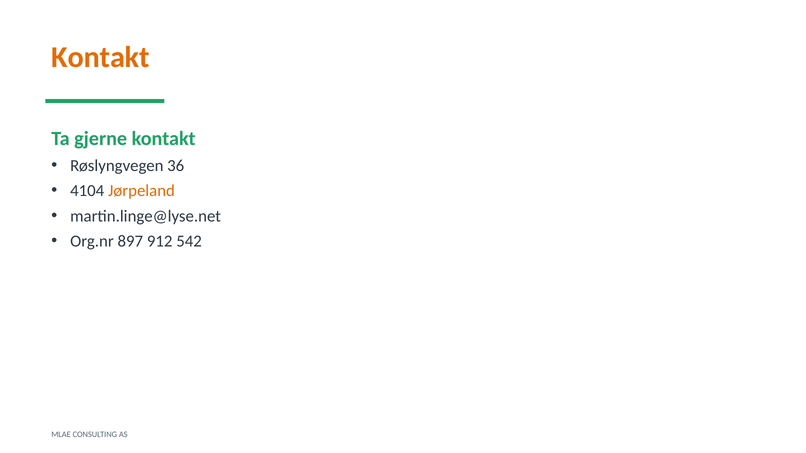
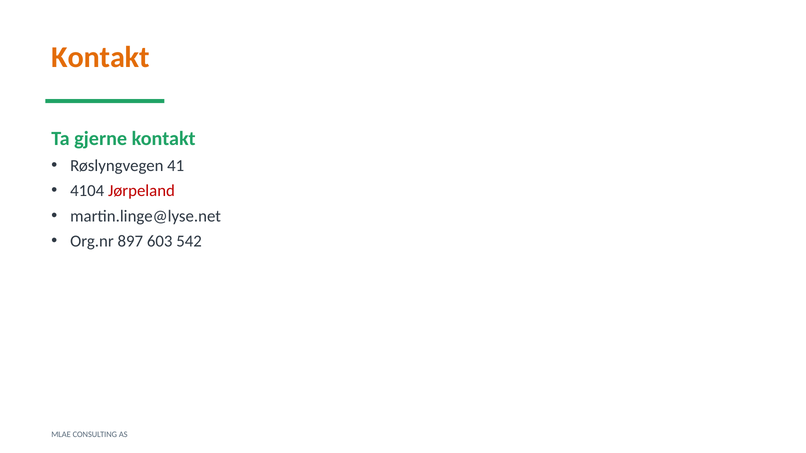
36: 36 -> 41 (176, 166)
Jørpeland colour: orange -> red (141, 191)
912: 912 -> 603 (160, 241)
